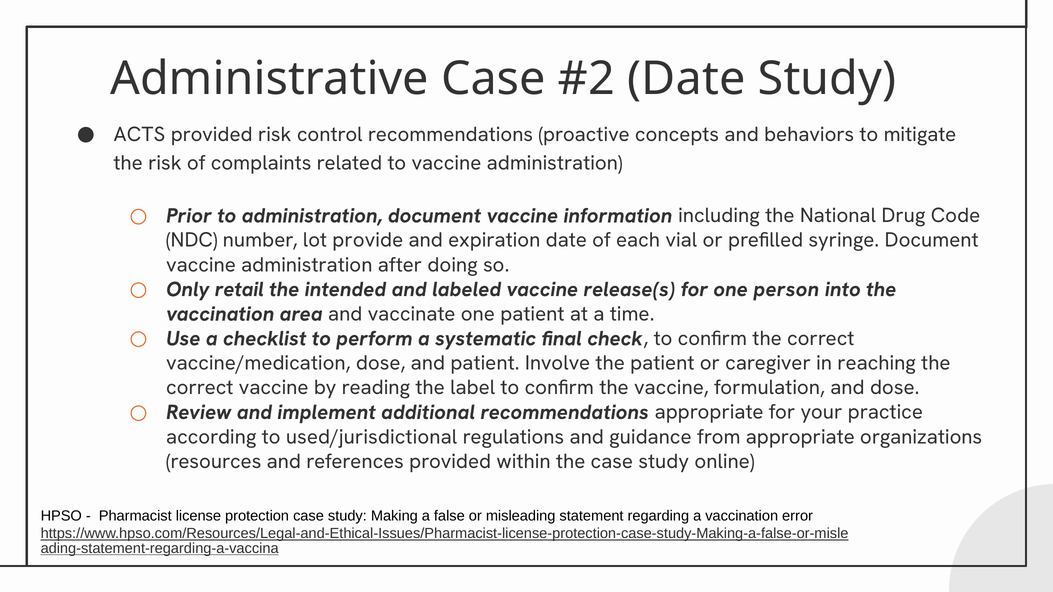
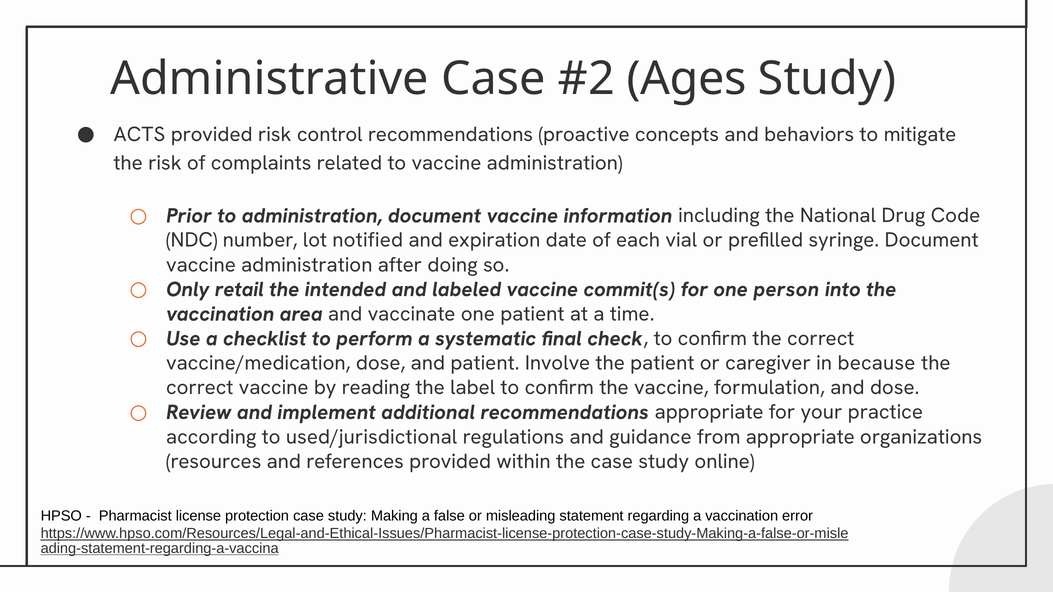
Date: Date -> Ages (687, 79)
provide: provide -> notified (368, 240)
release(s: release(s -> commit(s (629, 290)
reaching: reaching -> because (876, 363)
